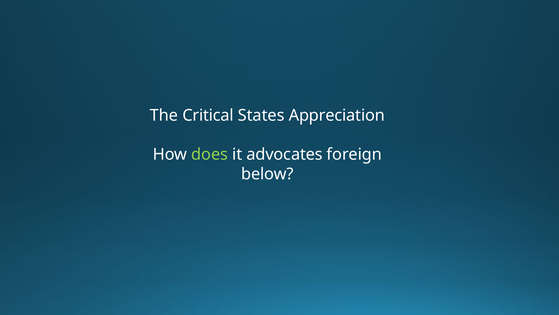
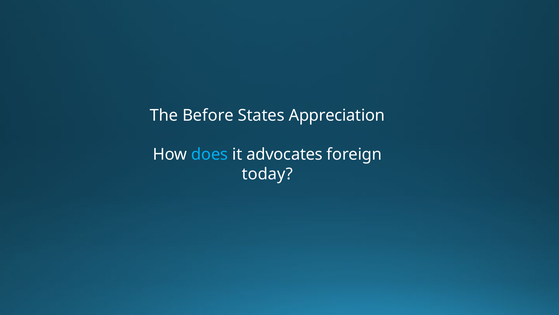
Critical: Critical -> Before (208, 115)
does colour: light green -> light blue (210, 154)
below: below -> today (267, 174)
